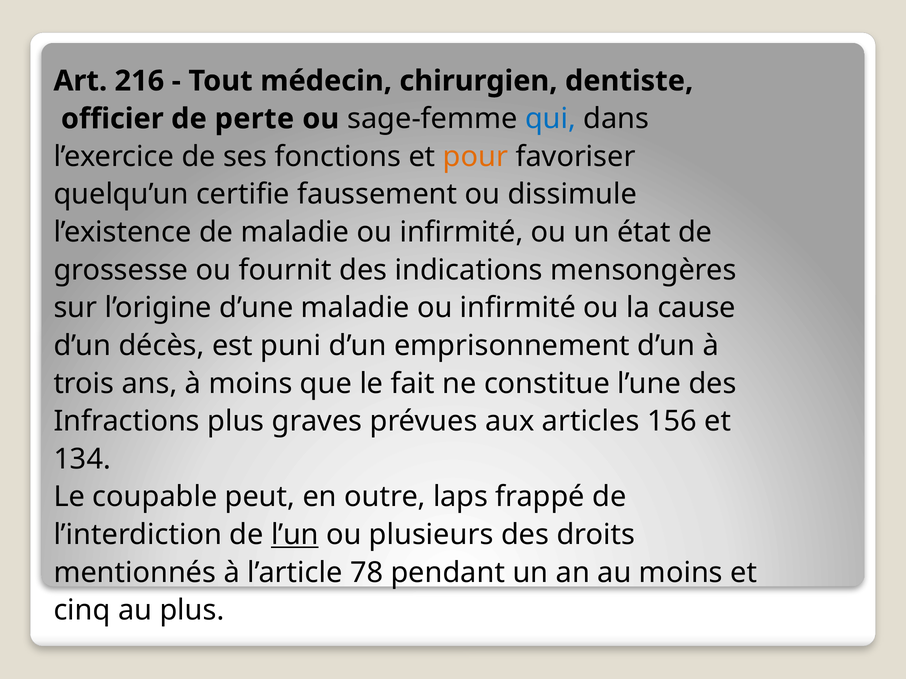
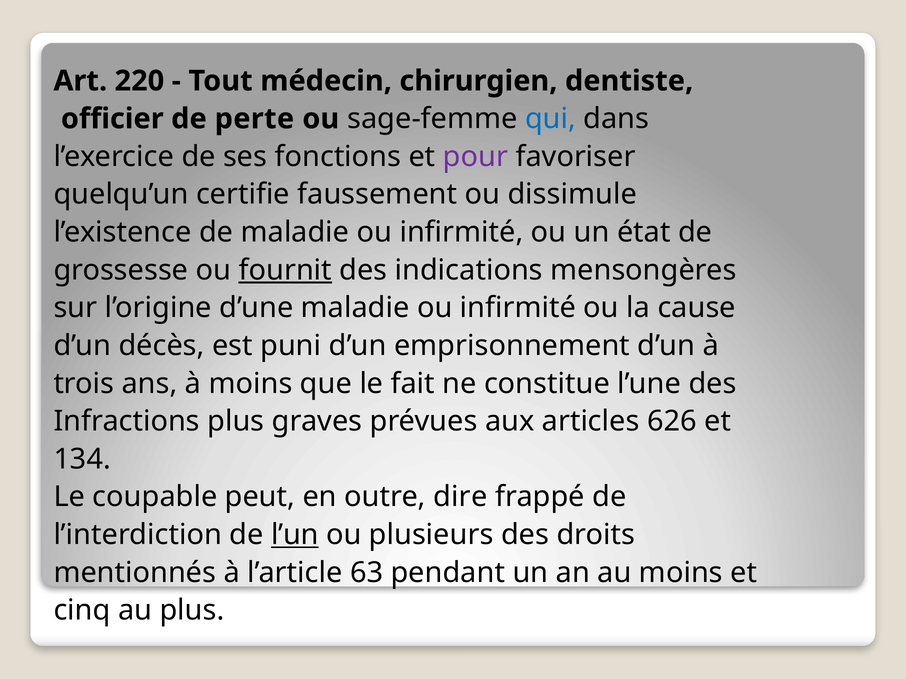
216: 216 -> 220 (139, 81)
pour colour: orange -> purple (476, 157)
fournit underline: none -> present (285, 270)
156: 156 -> 626 (672, 422)
laps: laps -> dire (460, 497)
78: 78 -> 63 (367, 573)
